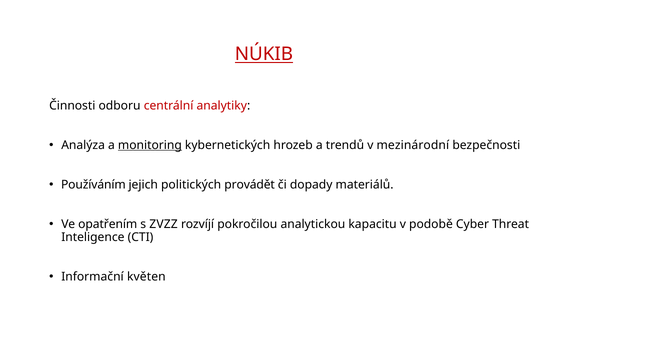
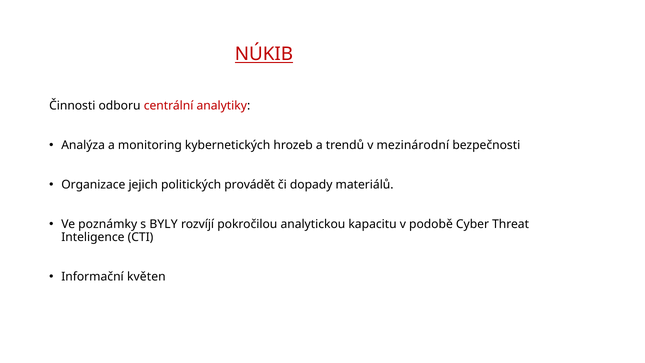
monitoring underline: present -> none (150, 145)
Používáním: Používáním -> Organizace (93, 185)
opatřením: opatřením -> poznámky (108, 224)
ZVZZ: ZVZZ -> BYLY (164, 224)
